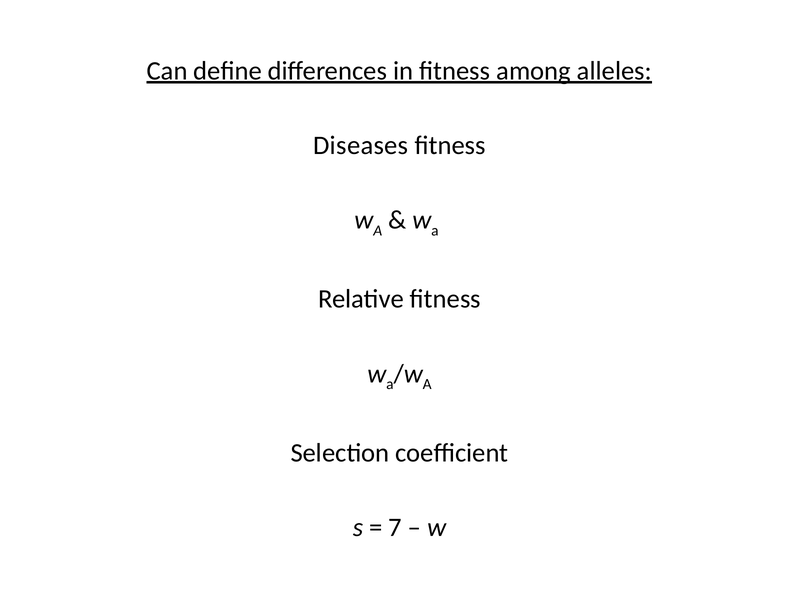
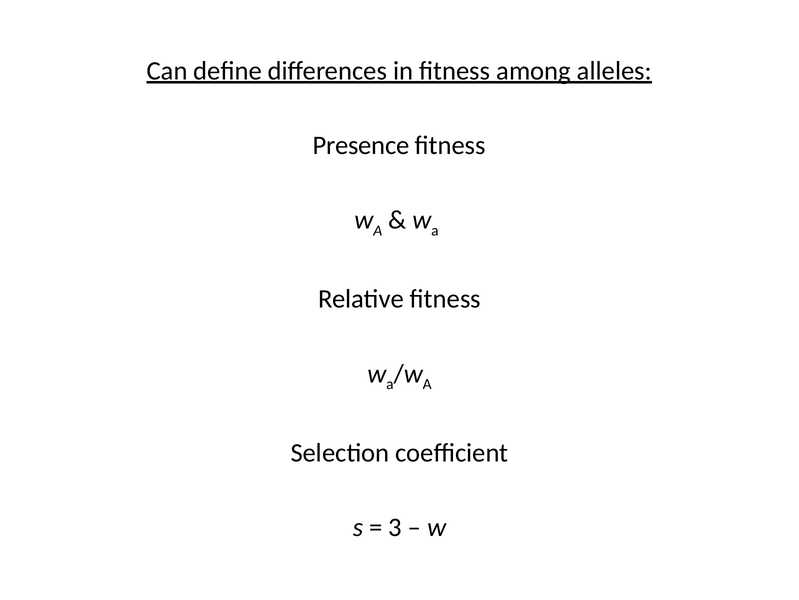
Diseases: Diseases -> Presence (361, 145)
7: 7 -> 3 (395, 527)
